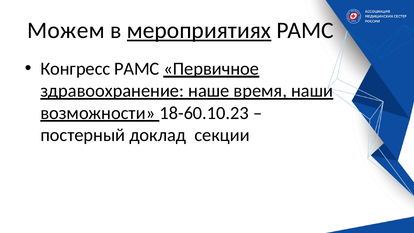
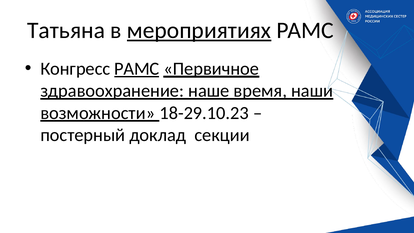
Можем: Можем -> Татьяна (66, 30)
РАМС underline: none -> present (137, 69)
18-60.10.23: 18-60.10.23 -> 18-29.10.23 (204, 113)
